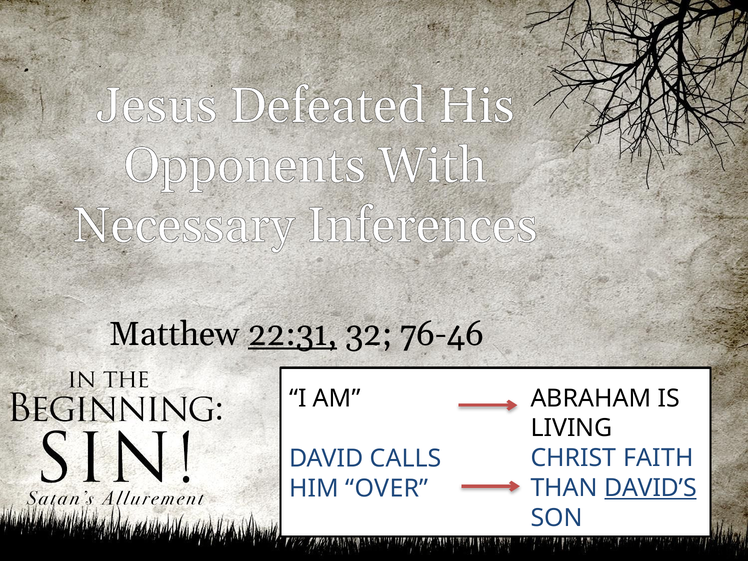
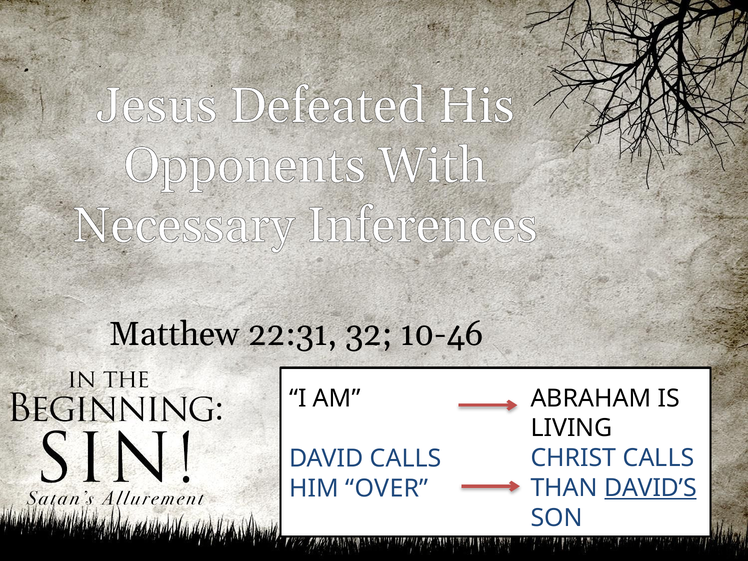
22:31 underline: present -> none (293, 334)
76-46: 76-46 -> 10-46 (442, 334)
CHRIST FAITH: FAITH -> CALLS (659, 458)
